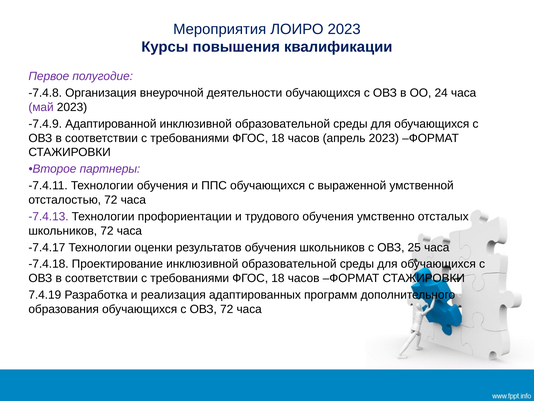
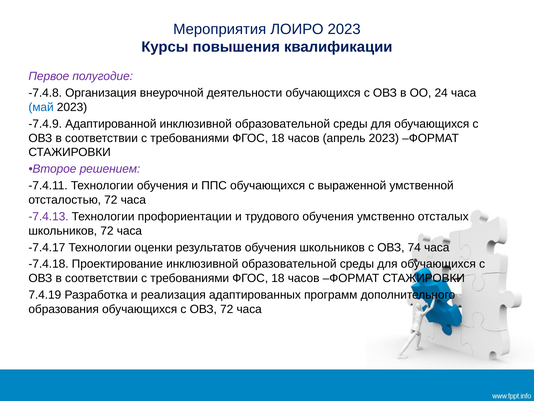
май colour: purple -> blue (41, 107)
партнеры: партнеры -> решением (110, 169)
25: 25 -> 74 (414, 247)
